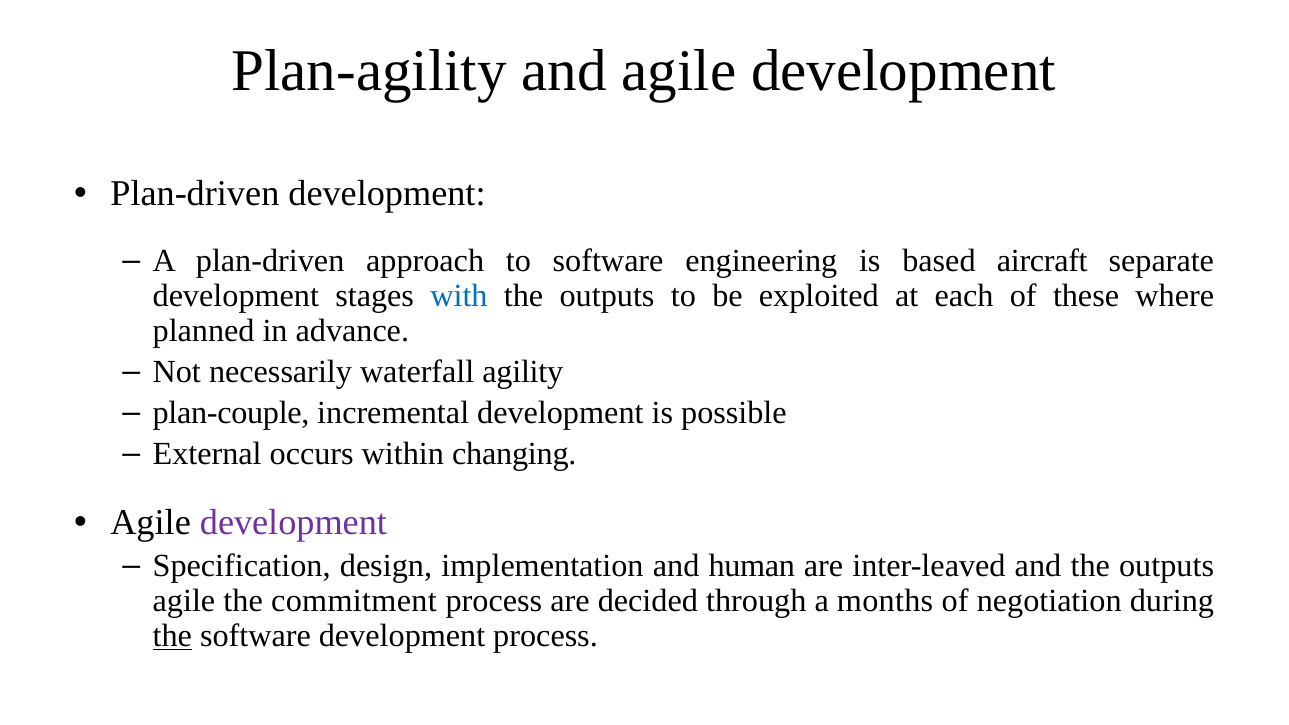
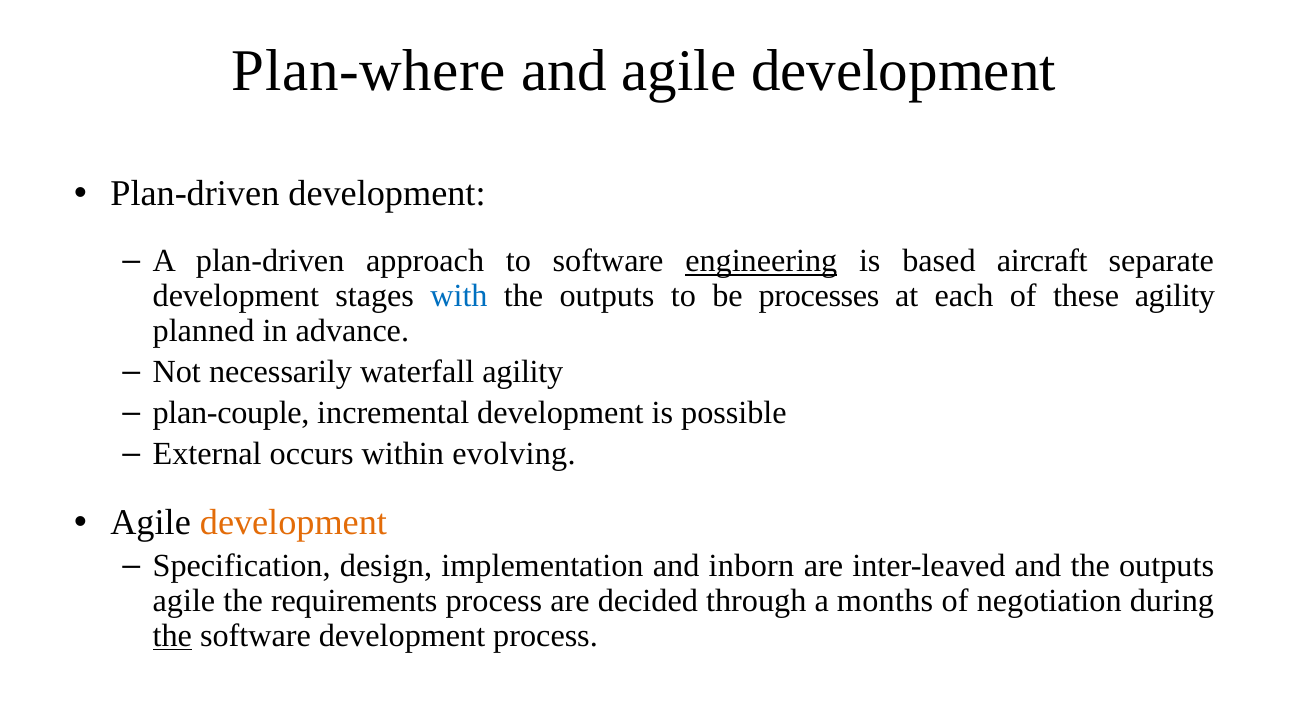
Plan-agility: Plan-agility -> Plan-where (369, 71)
engineering underline: none -> present (761, 261)
exploited: exploited -> processes (819, 296)
these where: where -> agility (1175, 296)
changing: changing -> evolving (514, 454)
development colour: purple -> orange (293, 523)
human: human -> inborn (752, 566)
commitment: commitment -> requirements (354, 601)
